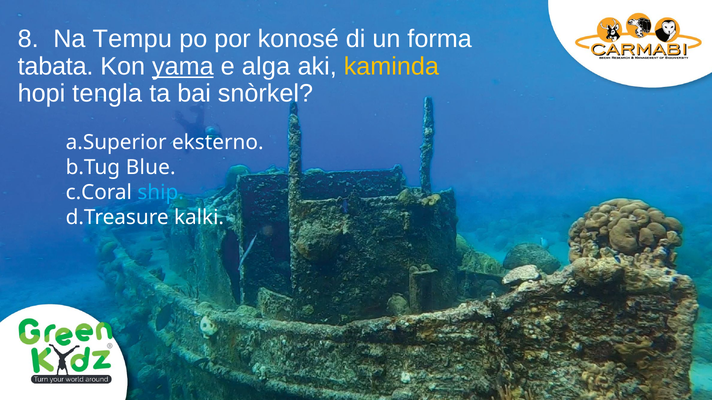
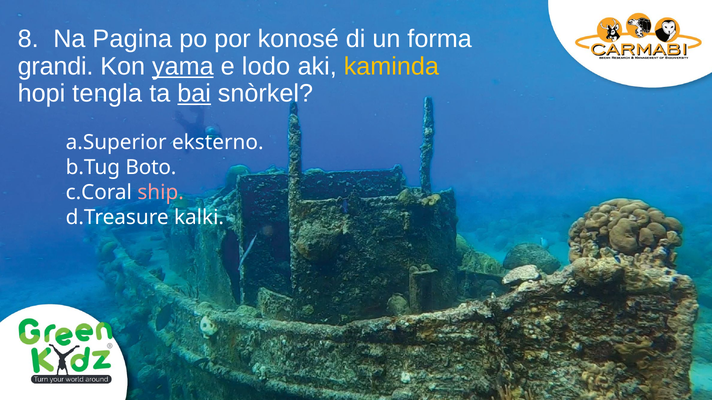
Tempu: Tempu -> Pagina (132, 39)
tabata: tabata -> grandi (56, 66)
alga: alga -> lodo (266, 66)
bai underline: none -> present (194, 94)
Blue: Blue -> Boto (151, 168)
ship colour: light blue -> pink (161, 193)
